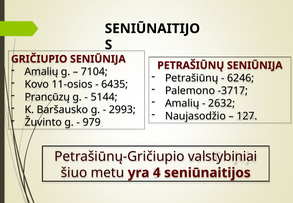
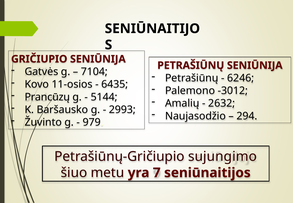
Amalių: Amalių -> Gatvės (41, 72)
-3717: -3717 -> -3012 (233, 91)
127: 127 -> 294 (247, 116)
valstybiniai: valstybiniai -> sujungimo (222, 156)
4: 4 -> 7 (157, 173)
